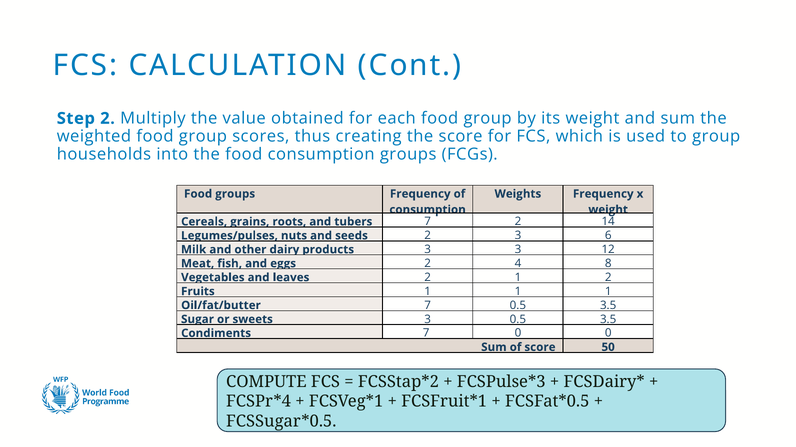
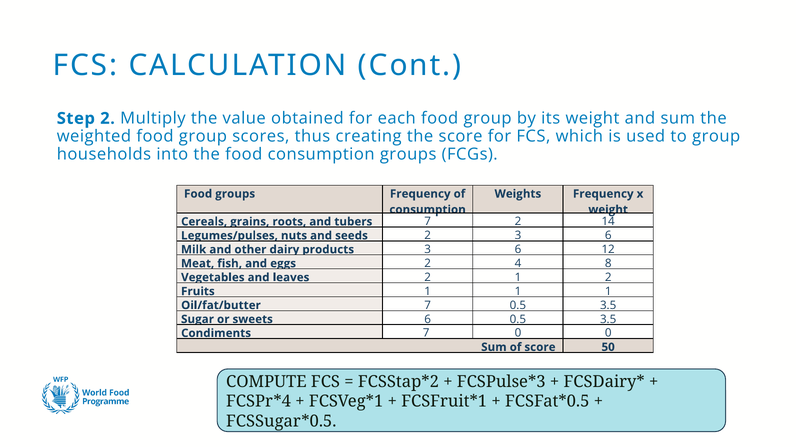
3: 3 -> 6 (518, 250)
3: 3 -> 6 (428, 320)
